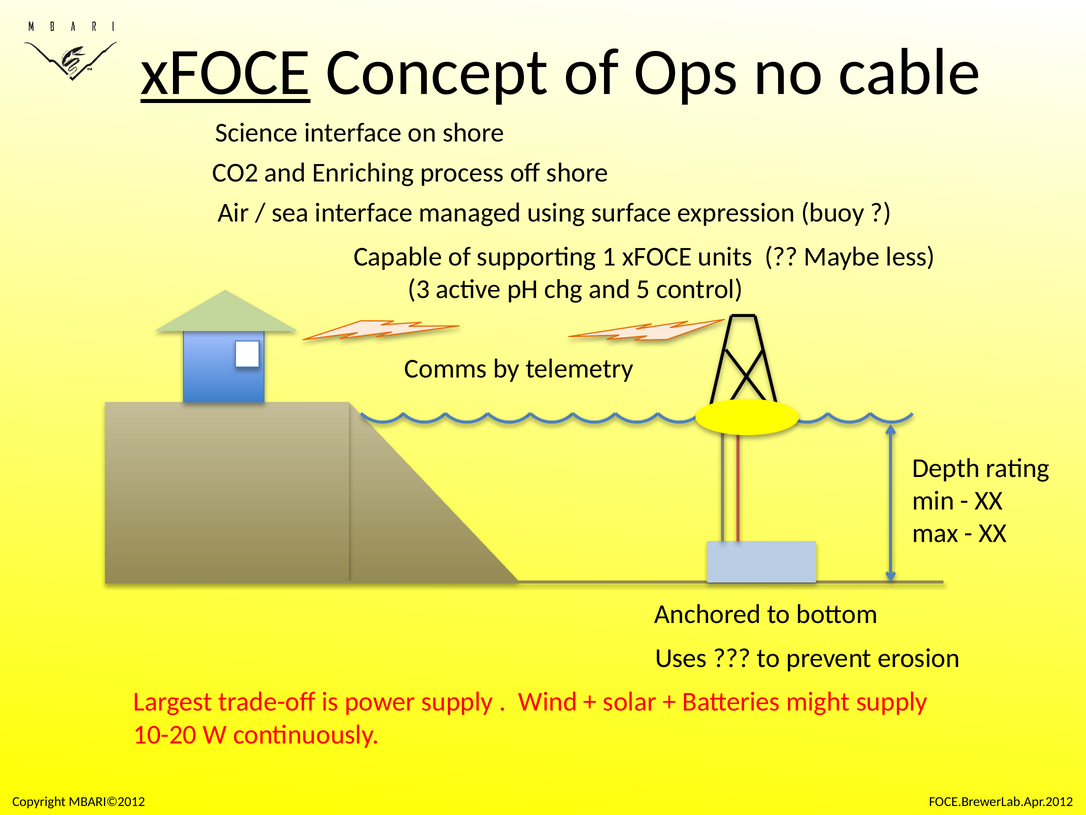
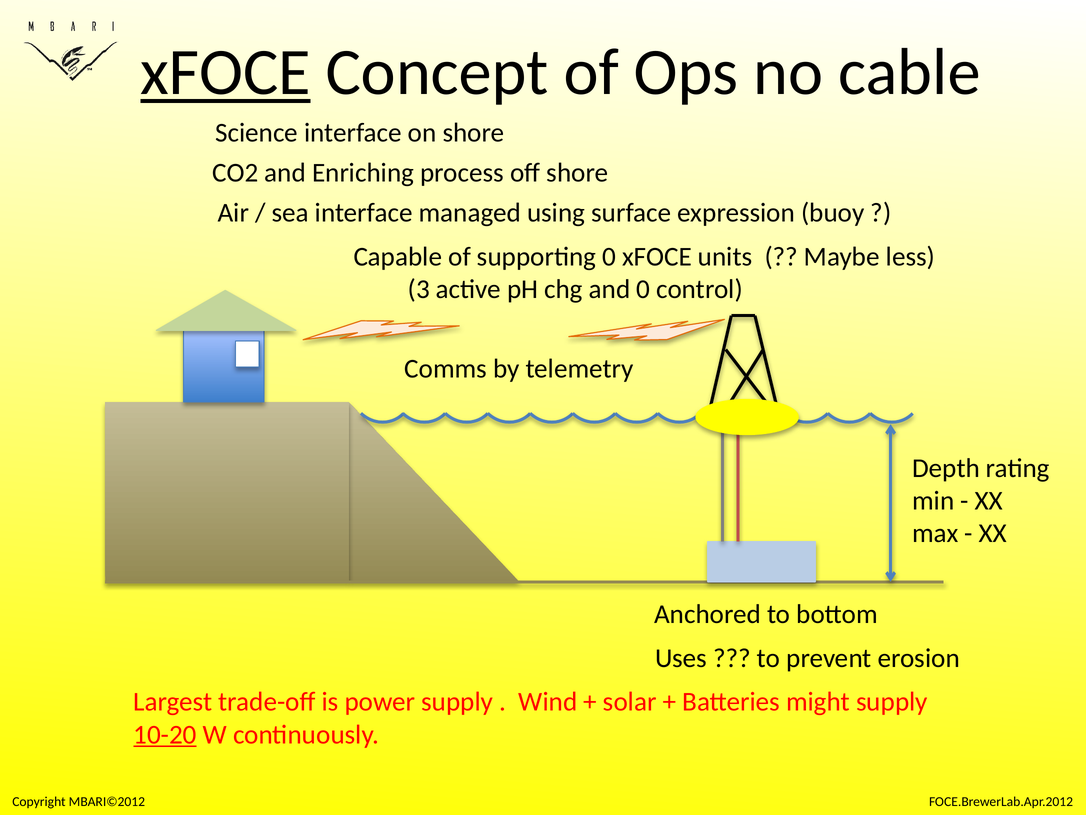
supporting 1: 1 -> 0 (609, 257)
and 5: 5 -> 0 (643, 289)
10-20 underline: none -> present (165, 734)
